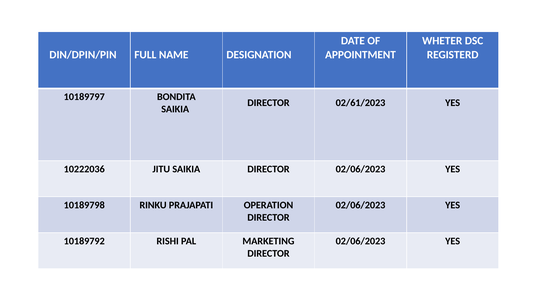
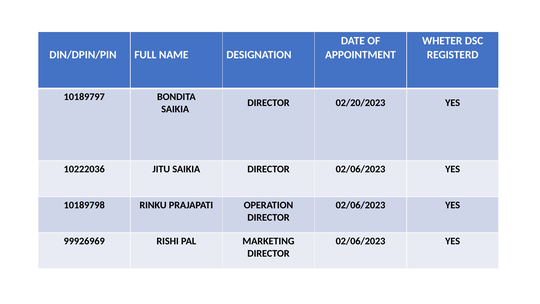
02/61/2023: 02/61/2023 -> 02/20/2023 (361, 103)
10189792: 10189792 -> 99926969 (84, 241)
